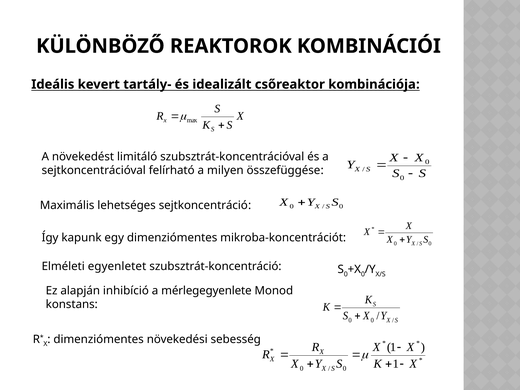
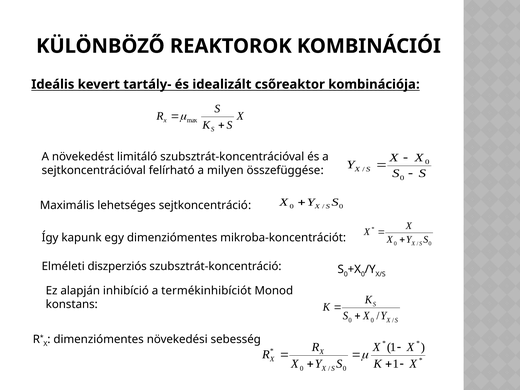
egyenletet: egyenletet -> diszperziós (117, 266)
mérlegegyenlete: mérlegegyenlete -> termékinhibíciót (206, 291)
